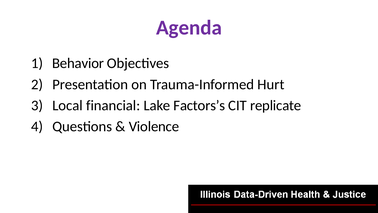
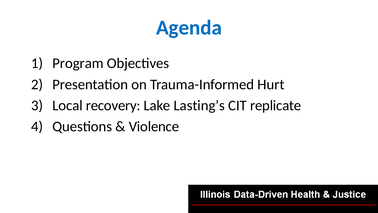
Agenda colour: purple -> blue (189, 28)
Behavior: Behavior -> Program (78, 63)
financial: financial -> recovery (113, 105)
Factors’s: Factors’s -> Lasting’s (199, 105)
